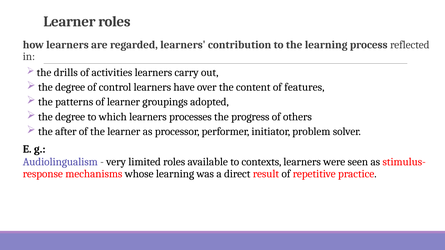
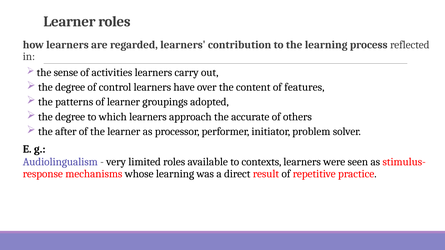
drills: drills -> sense (66, 72)
processes: processes -> approach (190, 117)
progress: progress -> accurate (250, 117)
